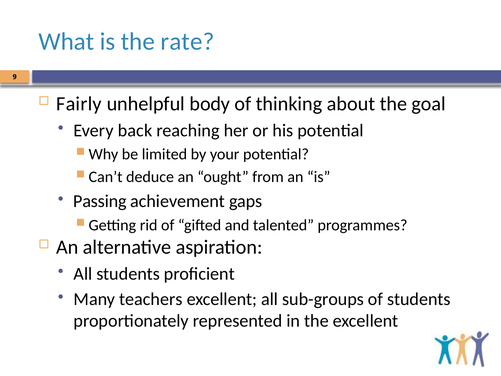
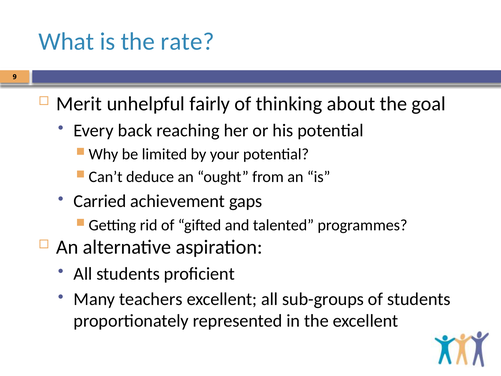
Fairly: Fairly -> Merit (79, 104)
body: body -> fairly (210, 104)
Passing: Passing -> Carried (100, 201)
